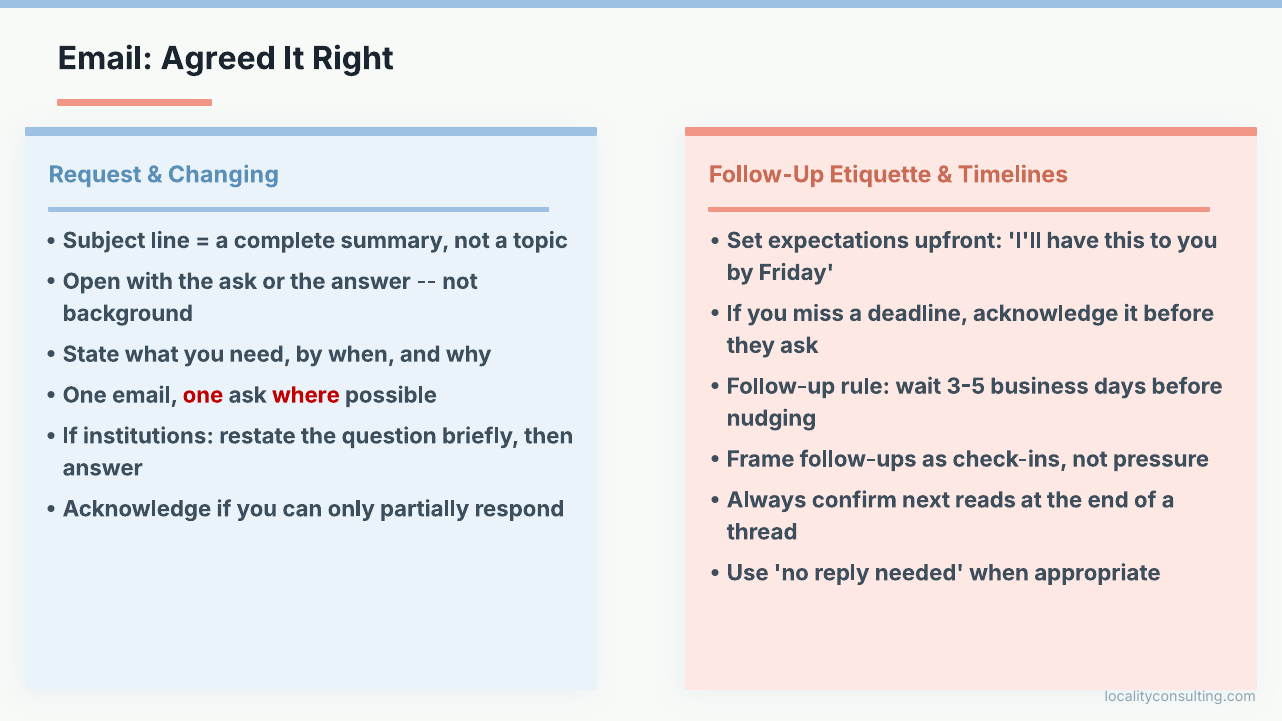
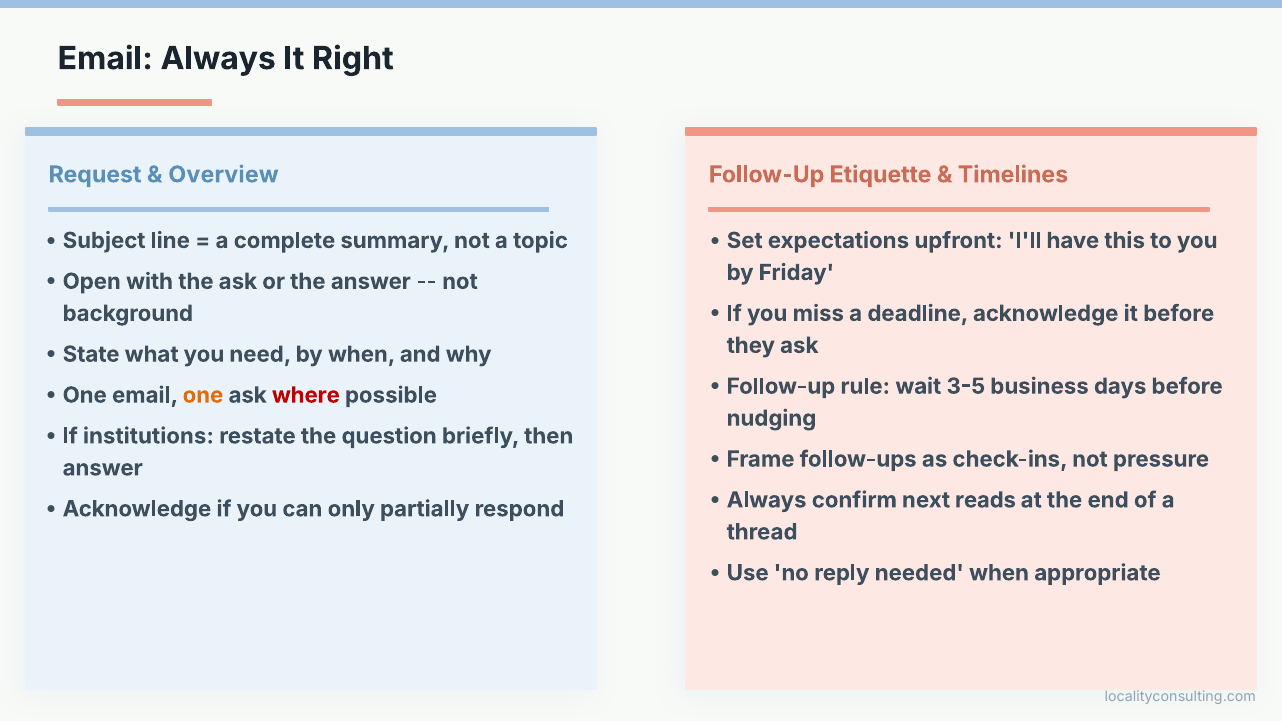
Email Agreed: Agreed -> Always (218, 59)
Changing: Changing -> Overview (223, 175)
one colour: red -> orange (203, 395)
